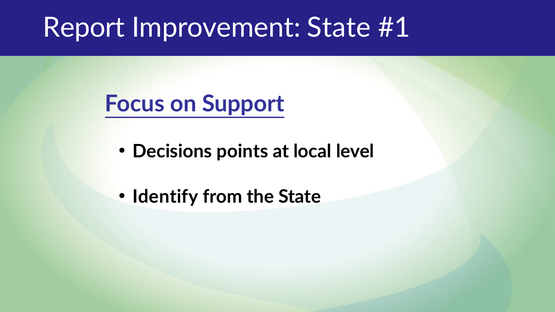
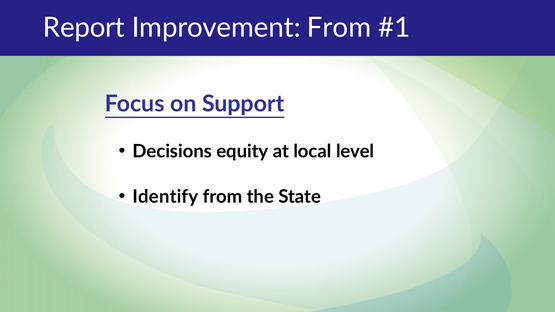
Improvement State: State -> From (339, 28)
points: points -> equity (242, 152)
